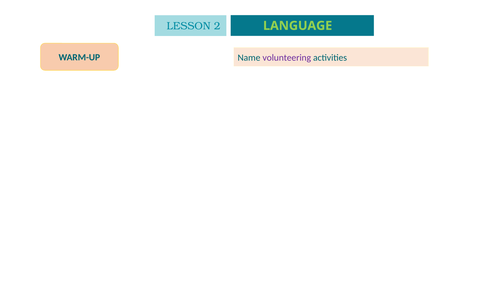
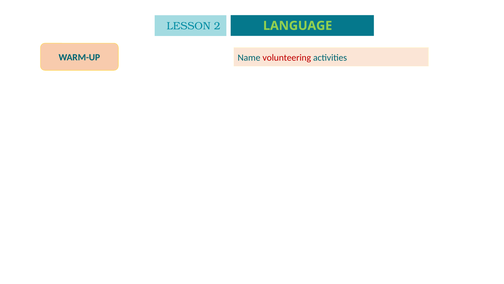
volunteering colour: purple -> red (287, 57)
